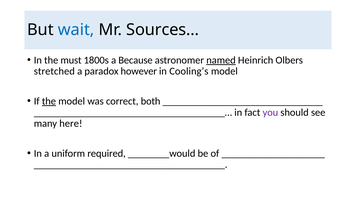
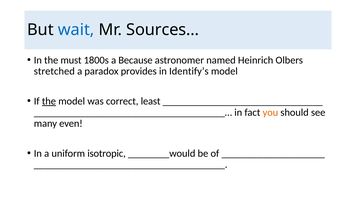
named underline: present -> none (221, 60)
however: however -> provides (139, 71)
Cooling’s: Cooling’s -> Identify’s (189, 71)
both: both -> least (151, 101)
you colour: purple -> orange (270, 112)
here: here -> even (71, 124)
required: required -> isotropic (107, 154)
